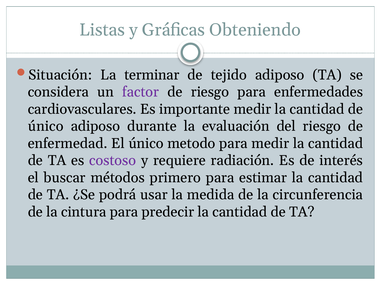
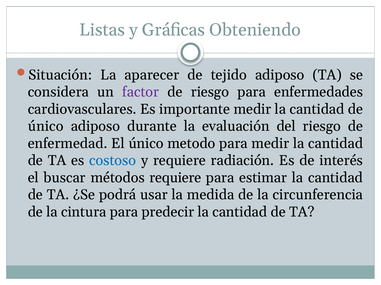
terminar: terminar -> aparecer (152, 75)
costoso colour: purple -> blue (113, 161)
métodos primero: primero -> requiere (175, 178)
